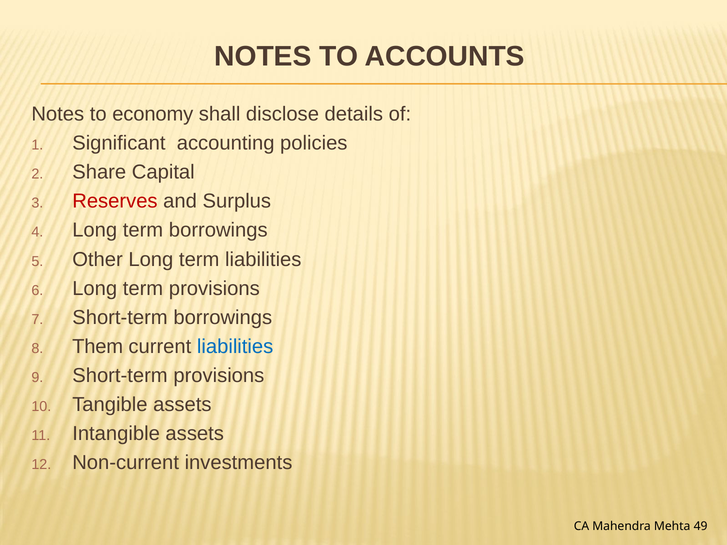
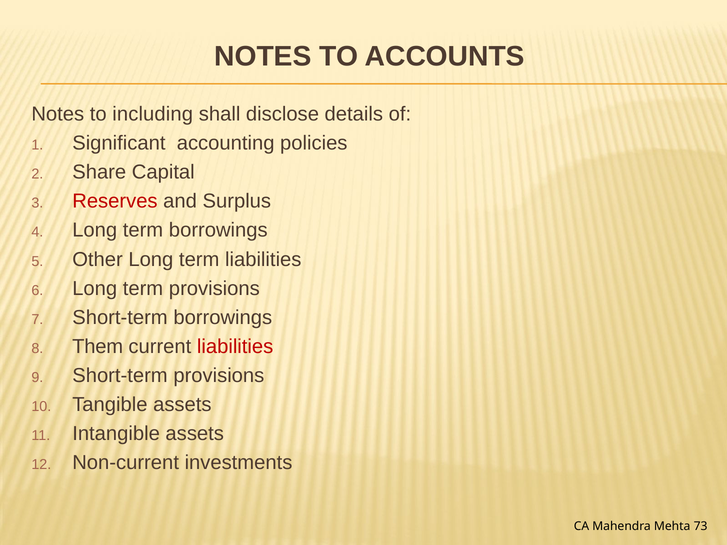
economy: economy -> including (153, 114)
liabilities colour: blue -> red (235, 347)
49: 49 -> 73 (701, 526)
